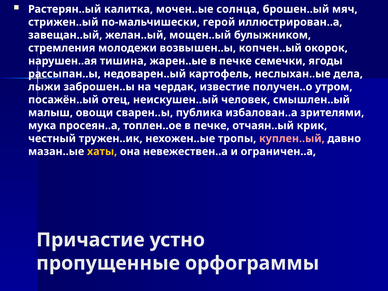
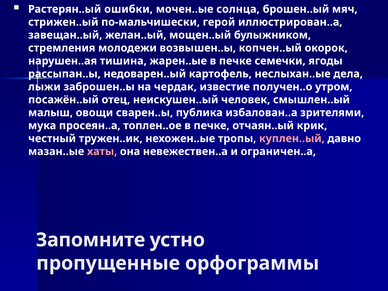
калитка: калитка -> ошибки (129, 9)
хаты colour: yellow -> pink (102, 151)
Причастие: Причастие -> Запомните (91, 240)
